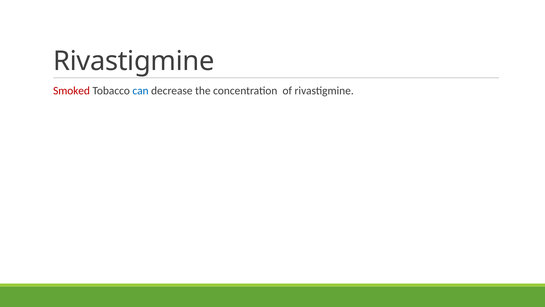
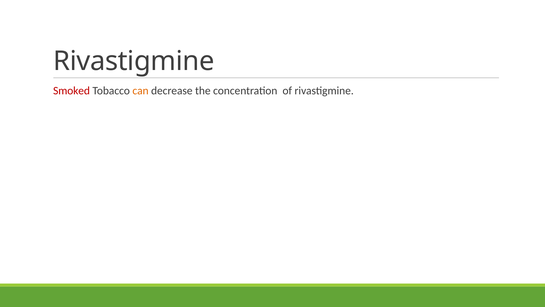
can colour: blue -> orange (141, 91)
